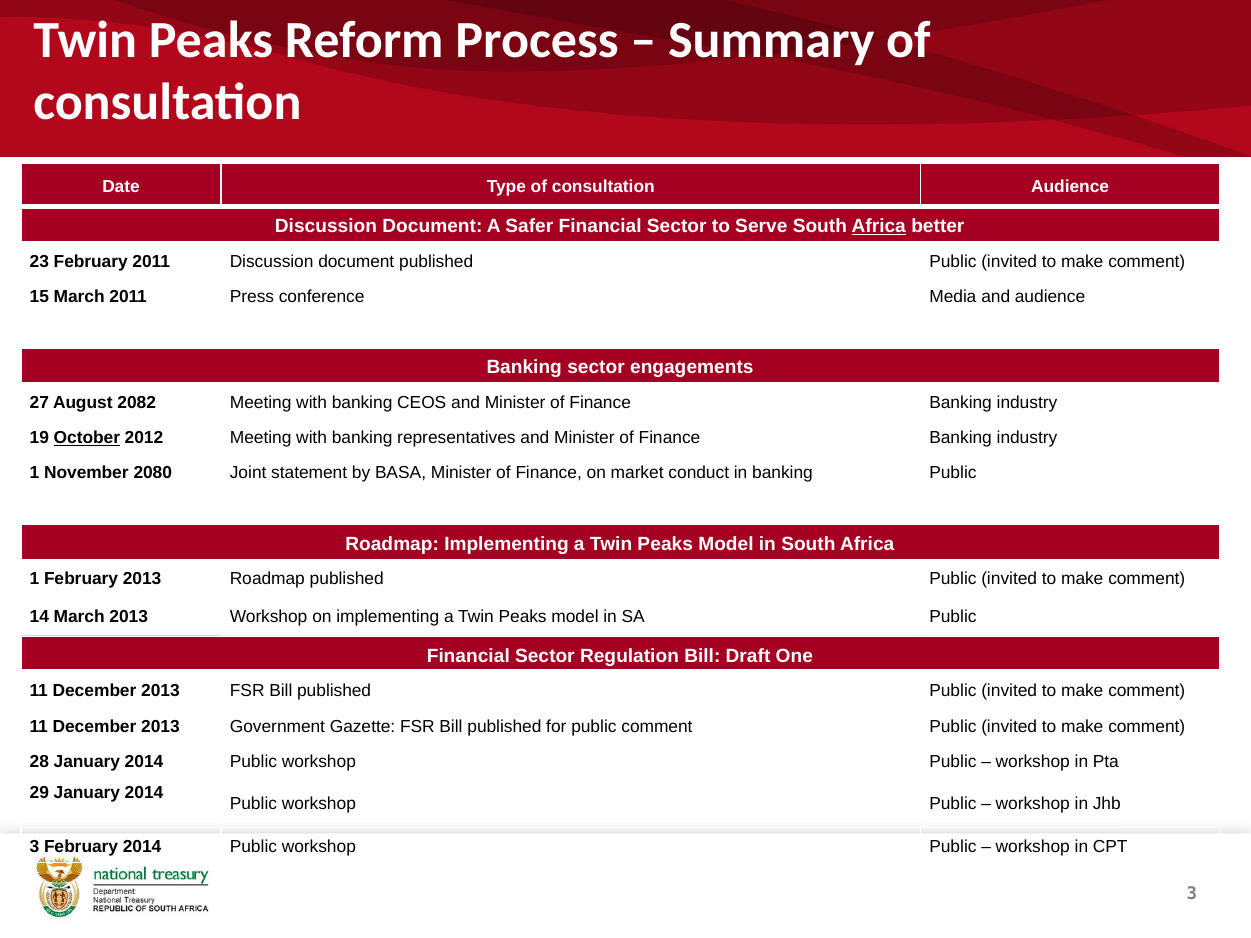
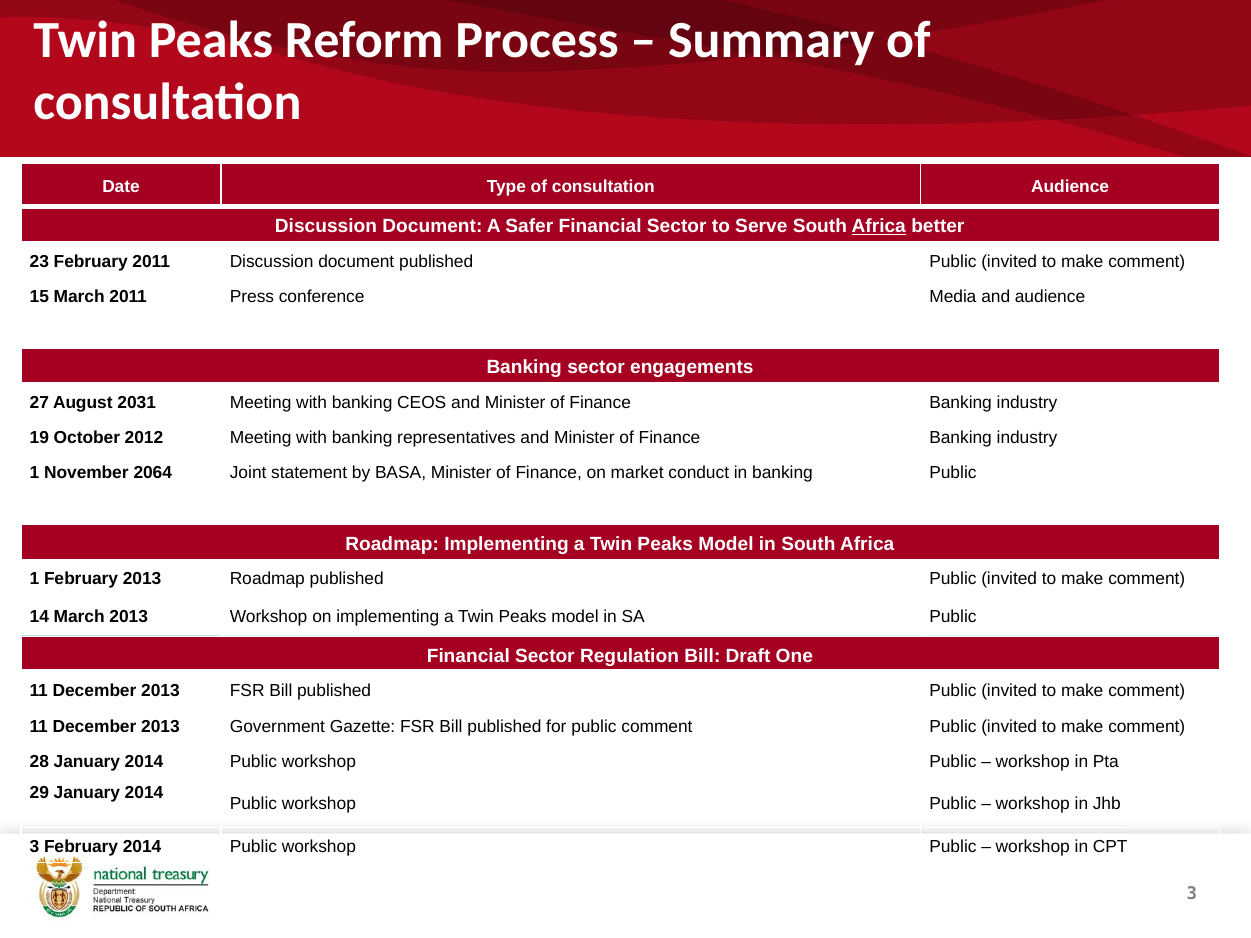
2082: 2082 -> 2031 (137, 403)
October underline: present -> none (87, 438)
2080: 2080 -> 2064 (153, 473)
